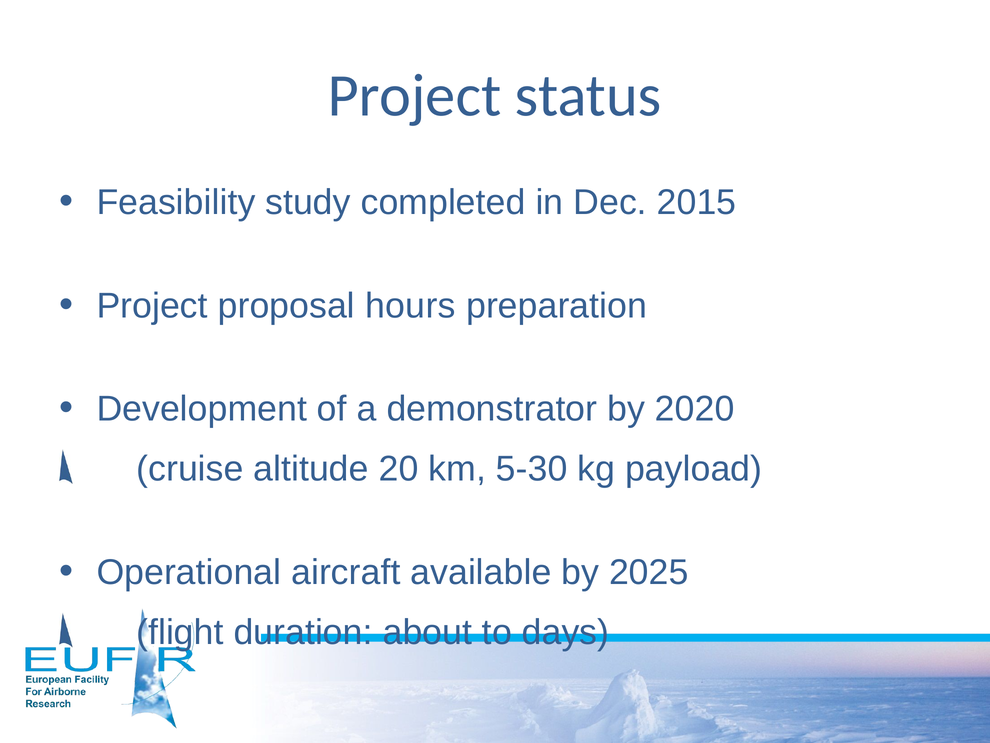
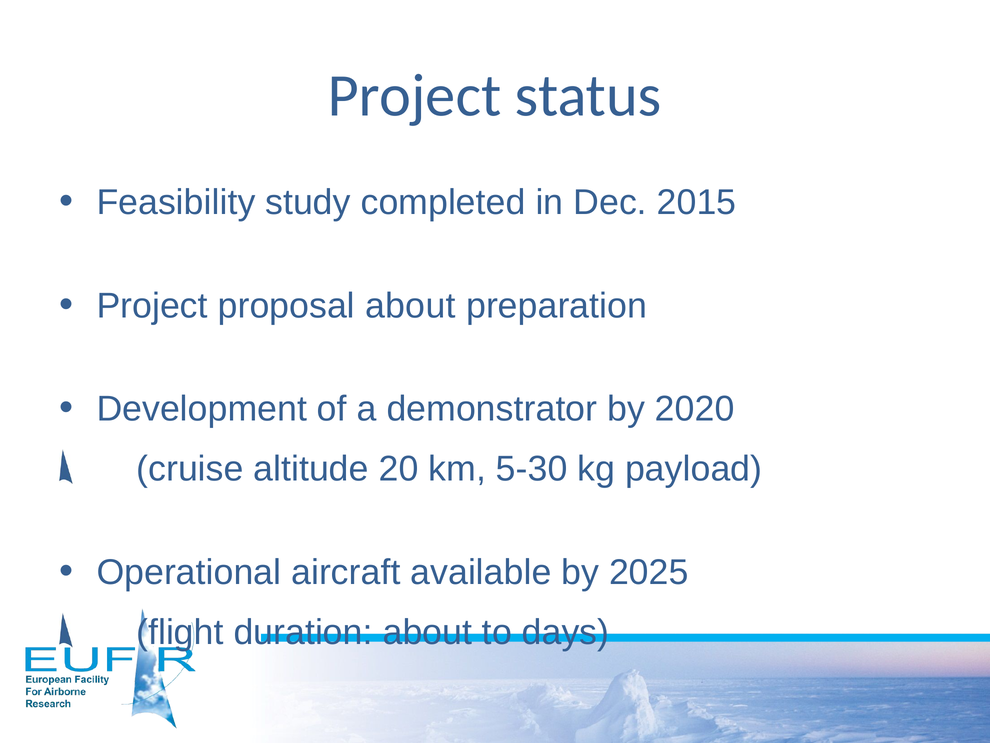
proposal hours: hours -> about (410, 306)
